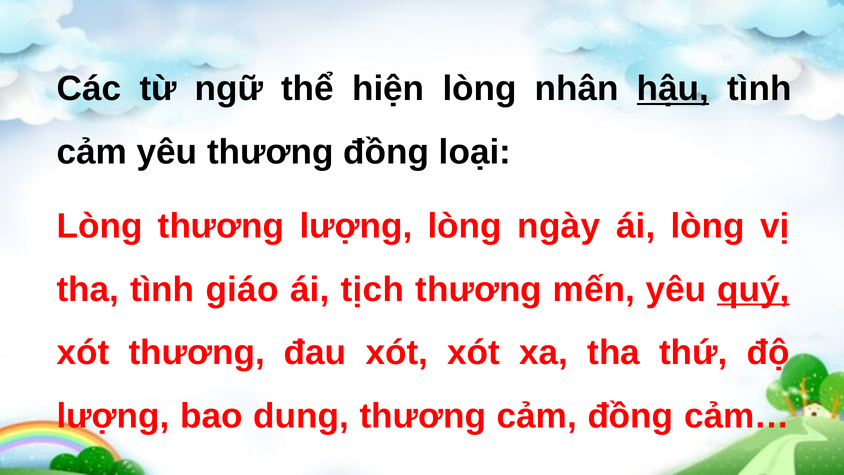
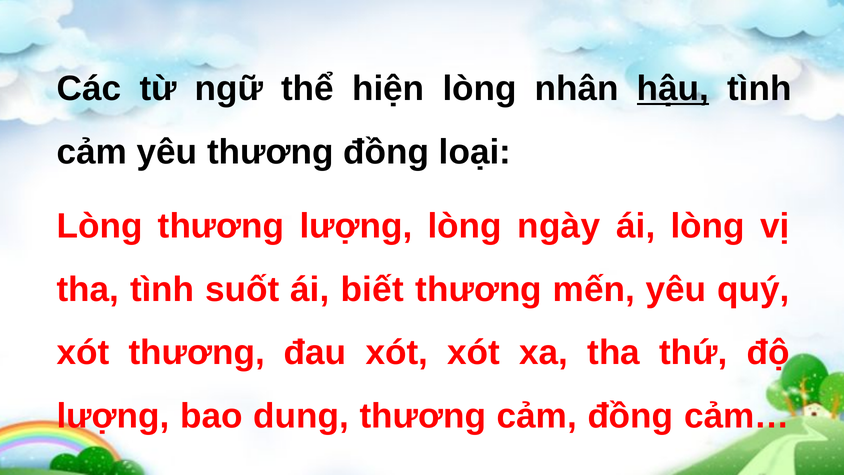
giáo: giáo -> suốt (242, 289)
tịch: tịch -> biết (372, 289)
quý underline: present -> none (753, 289)
